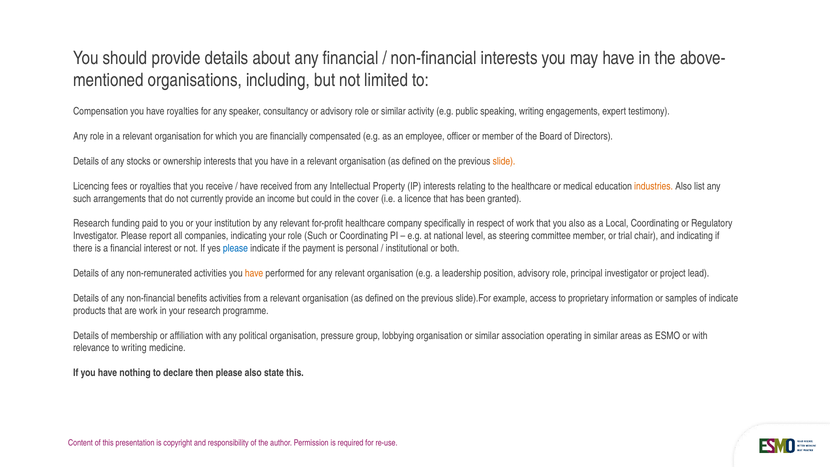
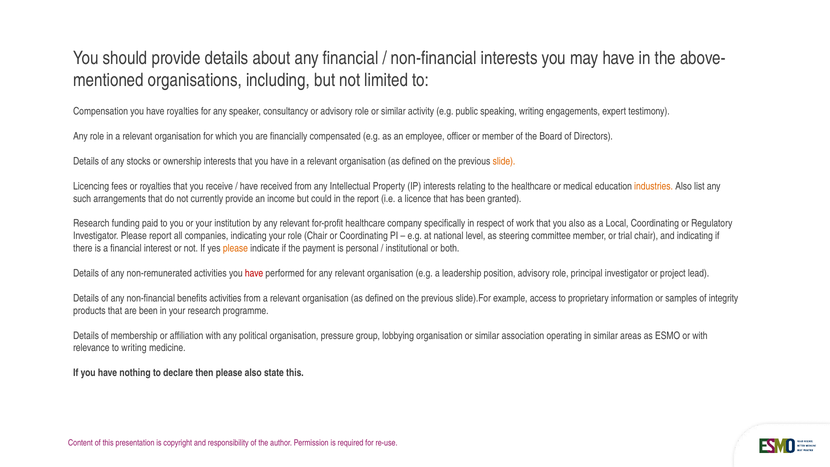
the cover: cover -> report (368, 199)
role Such: Such -> Chair (316, 236)
please colour: blue -> orange (235, 248)
have colour: orange -> red (254, 273)
of indicate: indicate -> integrity (724, 298)
are work: work -> been (148, 311)
